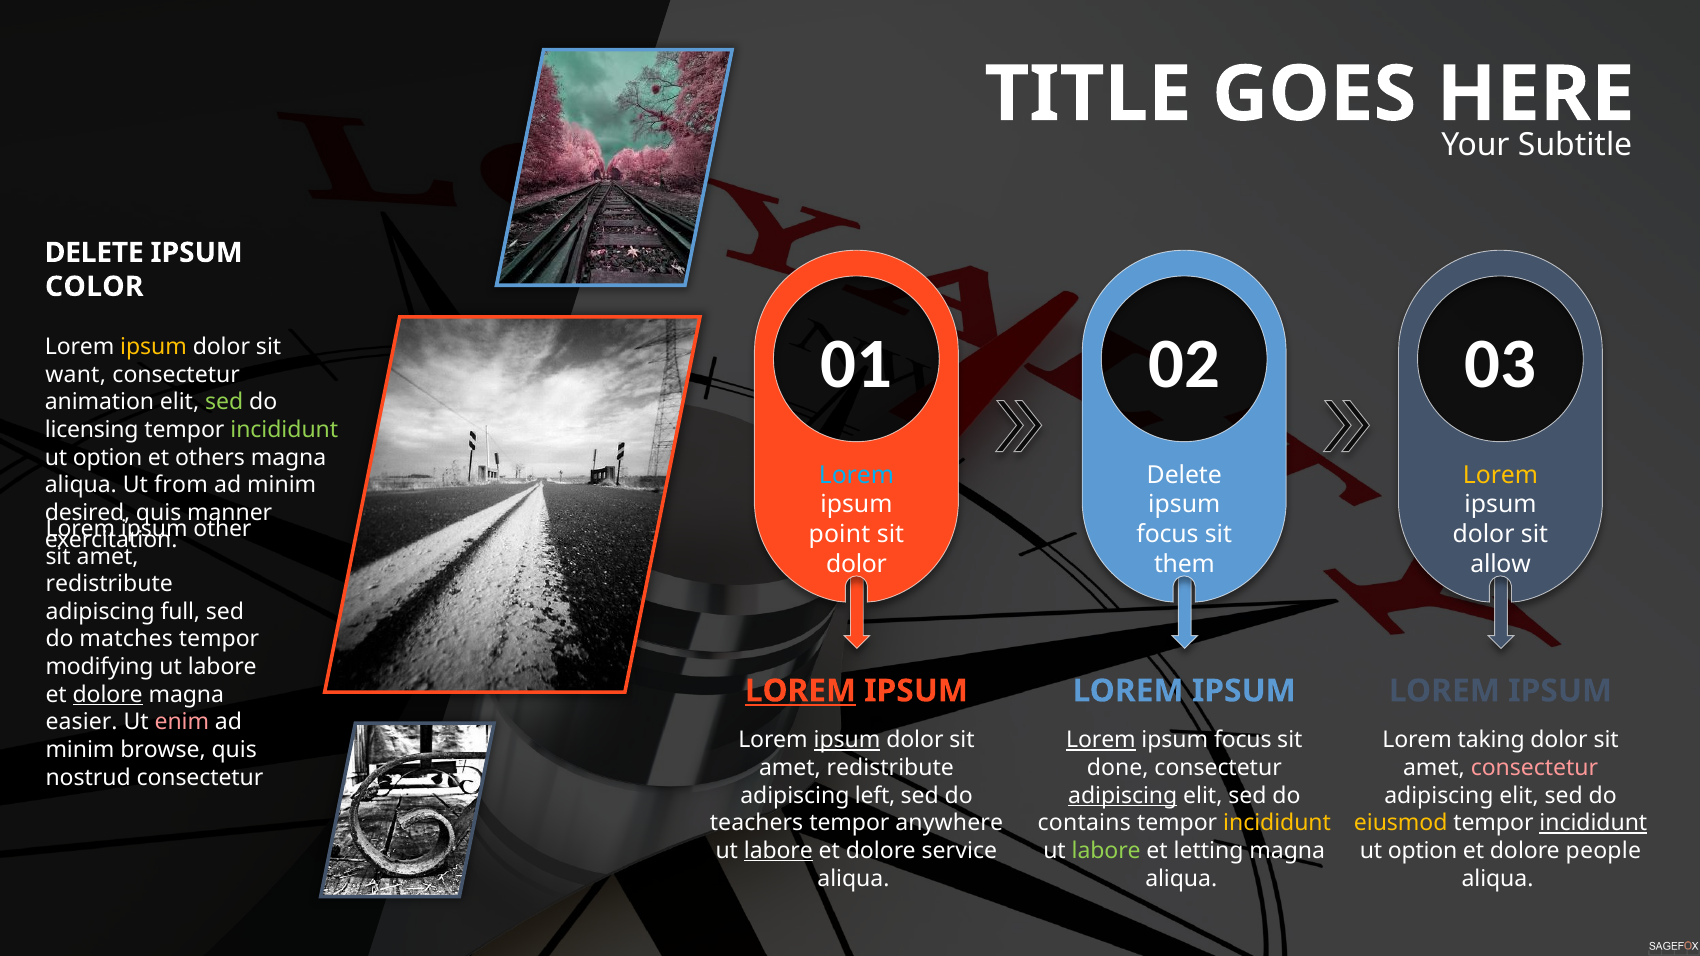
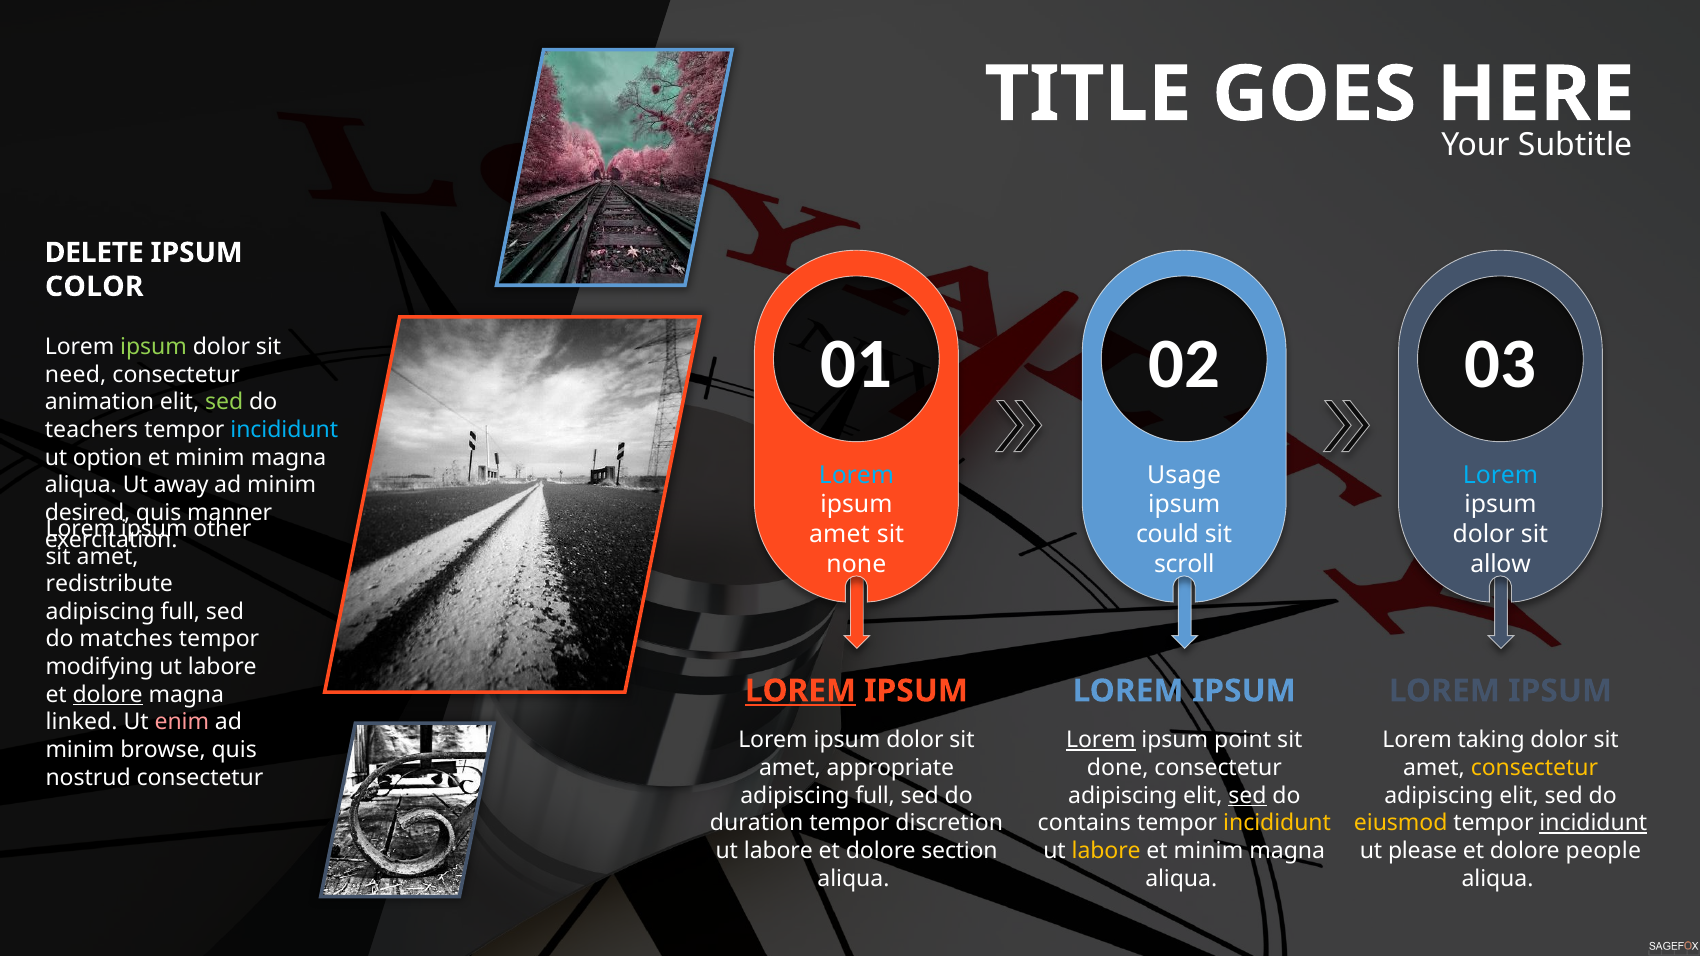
ipsum colour: yellow -> light green (154, 347)
want: want -> need (76, 375)
licensing: licensing -> teachers (92, 430)
incididunt colour: light green -> light blue (284, 430)
others: others -> minim (210, 458)
Delete: Delete -> Usage (1184, 475)
Lorem colour: yellow -> light blue (1501, 475)
from: from -> away (181, 485)
point: point -> amet (839, 535)
focus: focus -> could (1167, 535)
dolor: dolor -> none (856, 564)
them: them -> scroll (1184, 564)
easier: easier -> linked (82, 723)
ipsum underline: present -> none (847, 740)
focus: focus -> point (1243, 740)
redistribute: redistribute -> appropriate (890, 768)
consectetur colour: pink -> yellow (1534, 768)
left: left -> full (875, 796)
adipiscing underline: present -> none (1123, 796)
sed underline: none -> present (1247, 796)
teachers: teachers -> duration (757, 823)
anywhere: anywhere -> discretion (949, 823)
labore underline: present -> none (778, 851)
service: service -> section (960, 851)
labore colour: light green -> yellow (1106, 851)
letting: letting -> minim (1209, 851)
option: option -> please (1423, 851)
